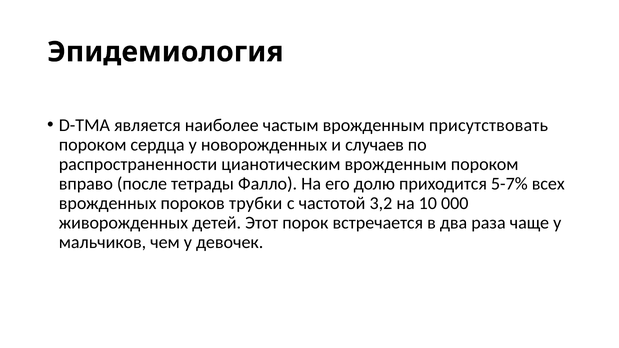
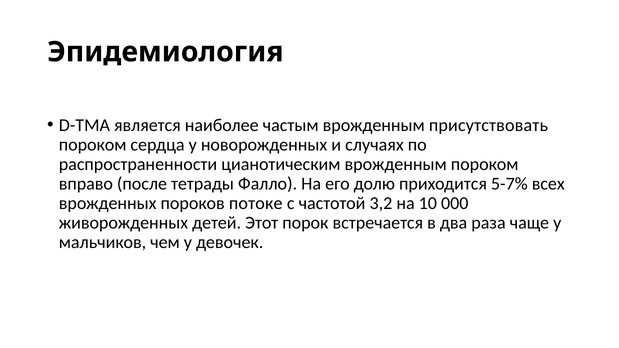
случаев: случаев -> случаях (374, 145)
трубки: трубки -> потоке (256, 203)
